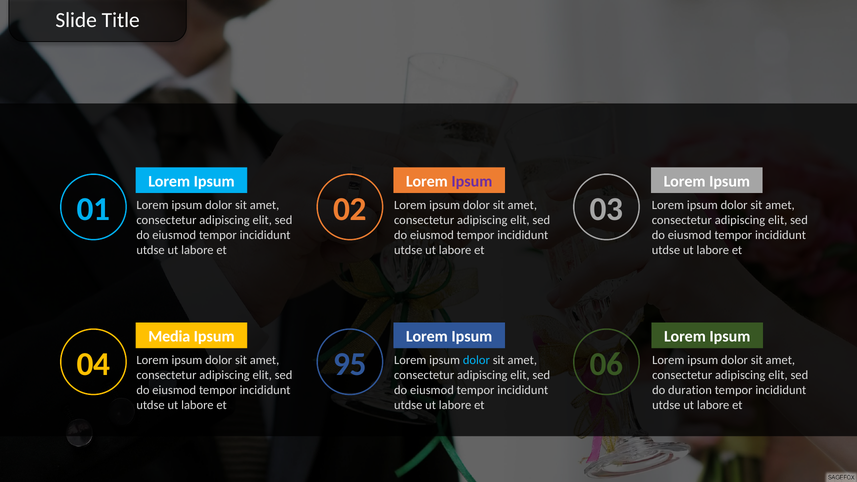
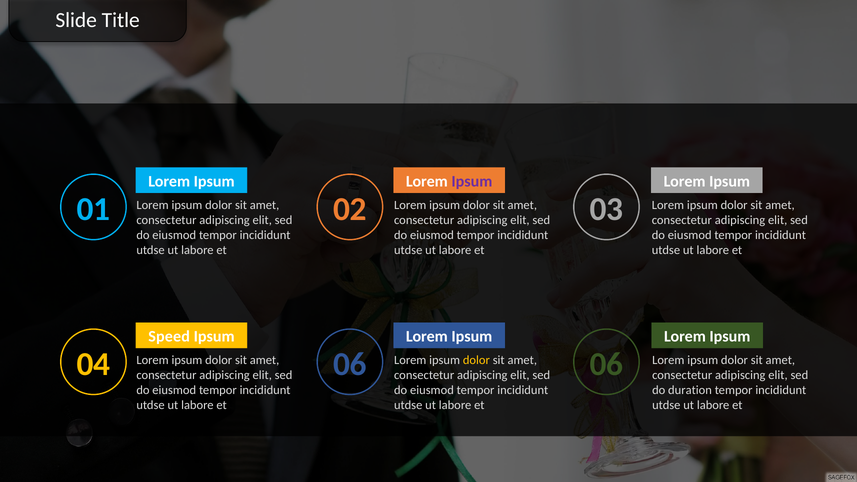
Media: Media -> Speed (169, 337)
04 95: 95 -> 06 (350, 364)
dolor colour: light blue -> yellow (476, 360)
